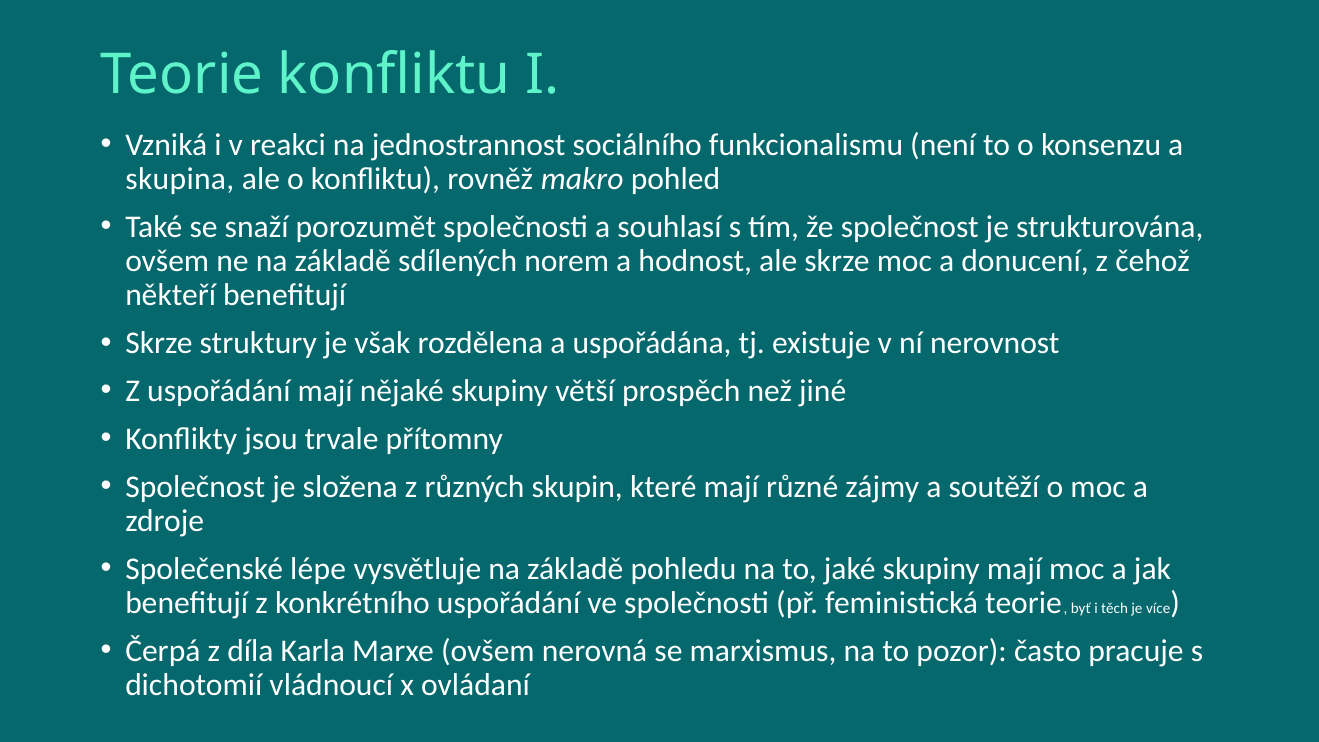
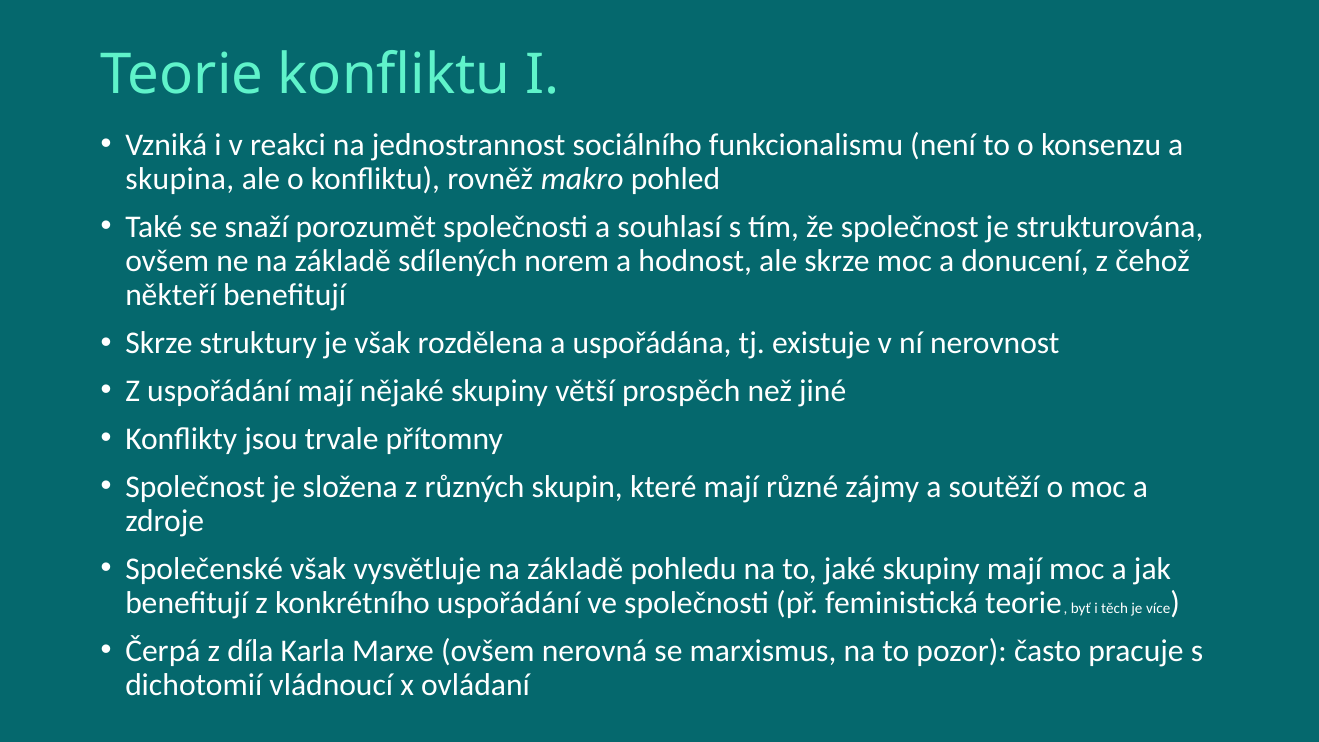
Společenské lépe: lépe -> však (318, 569)
